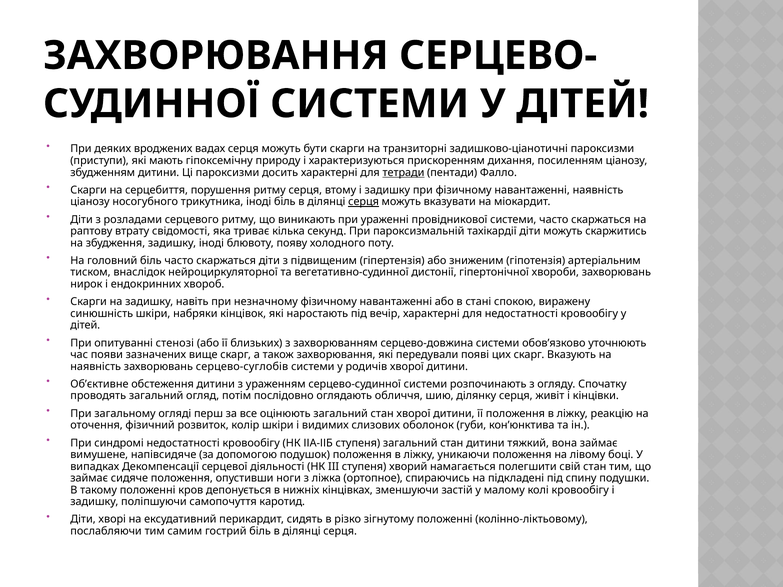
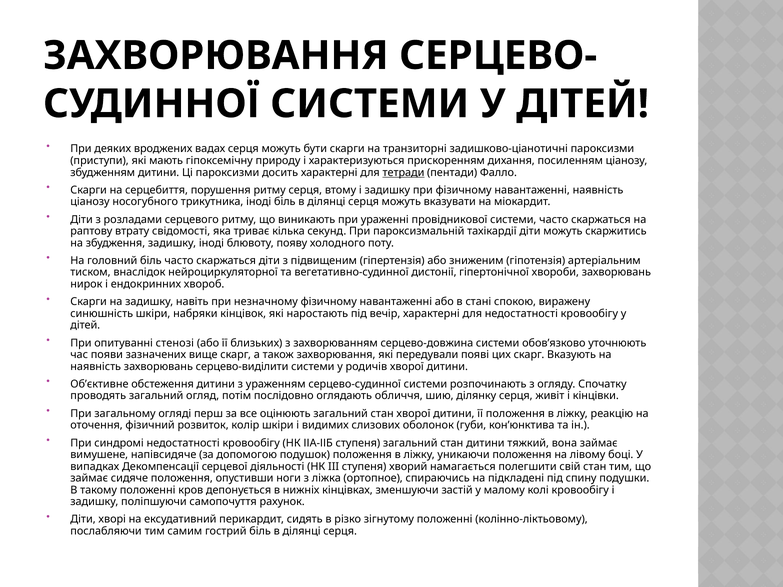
серця underline: present -> none (364, 202)
серцево-суглобів: серцево-суглобів -> серцево-виділити (242, 367)
каротид: каротид -> рахунок (282, 502)
